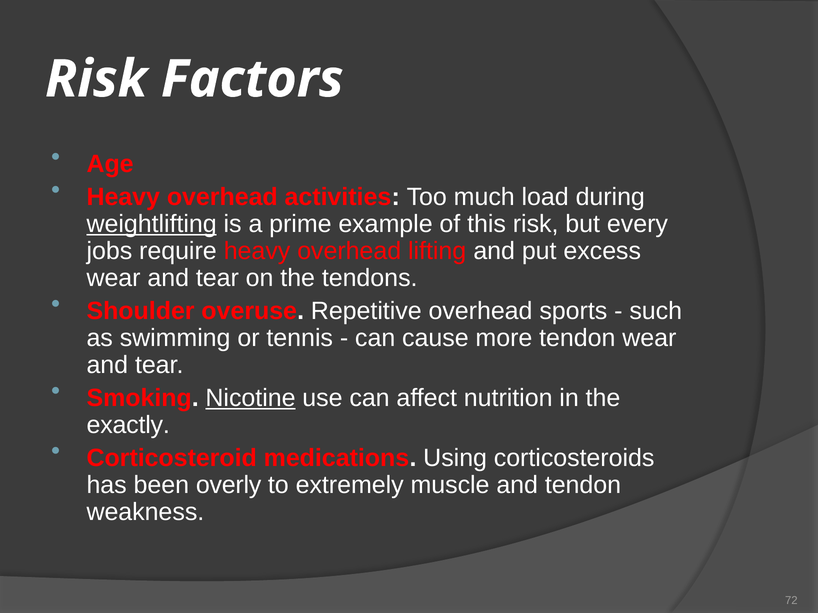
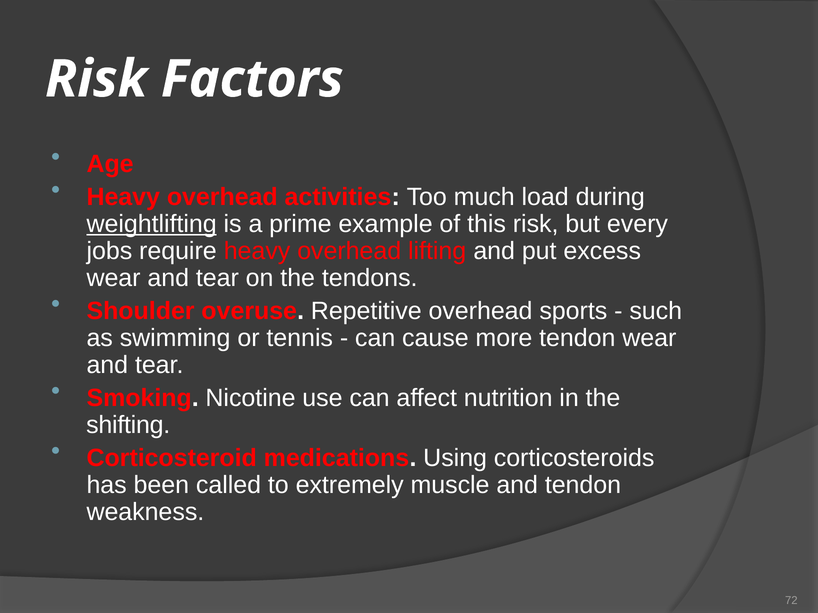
Nicotine underline: present -> none (251, 398)
exactly: exactly -> shifting (128, 425)
overly: overly -> called (229, 485)
